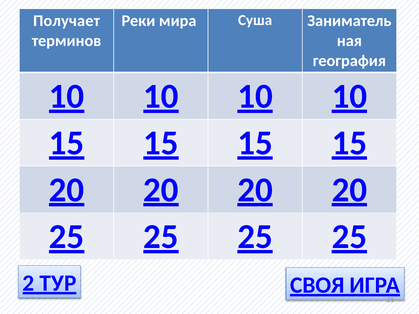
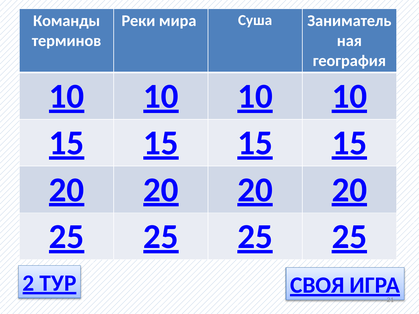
Получает: Получает -> Команды (67, 21)
